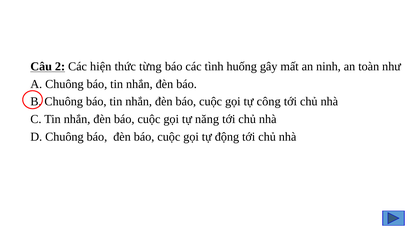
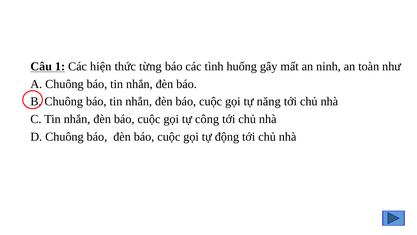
2: 2 -> 1 (60, 66)
công: công -> năng (269, 101)
năng: năng -> công (207, 119)
